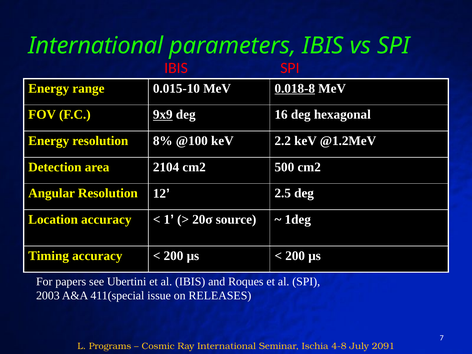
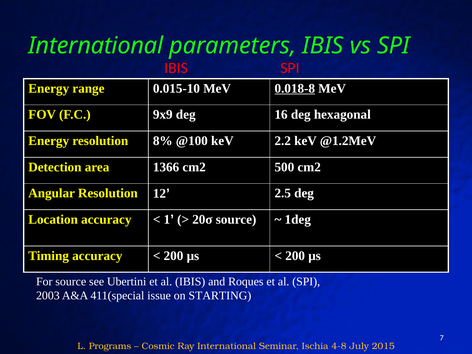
9x9 underline: present -> none (163, 115)
2104: 2104 -> 1366 (166, 167)
For papers: papers -> source (71, 282)
RELEASES: RELEASES -> STARTING (220, 296)
2091: 2091 -> 2015 (383, 346)
